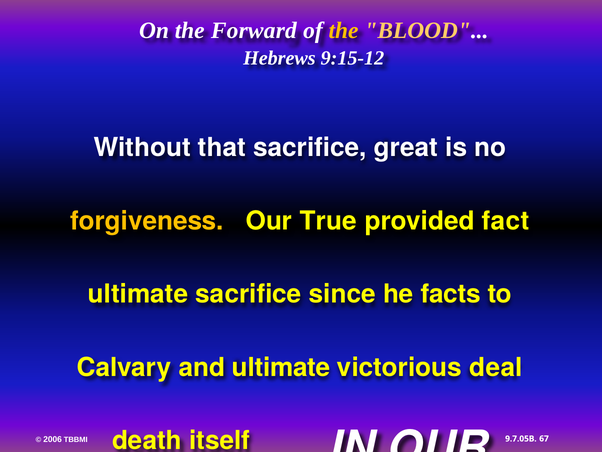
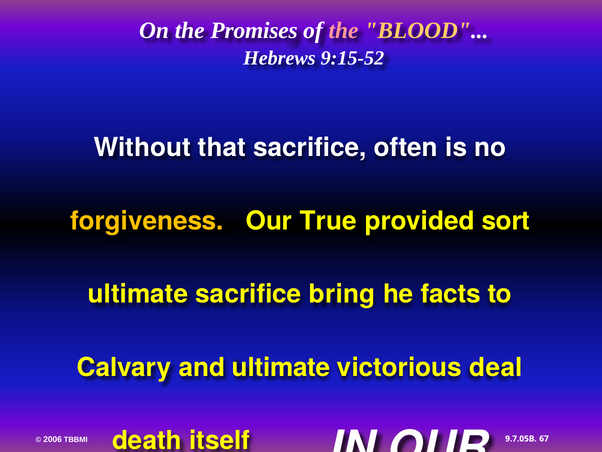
Forward: Forward -> Promises (254, 31)
the colour: yellow -> pink (343, 31)
9:15-12: 9:15-12 -> 9:15-52 (352, 58)
great: great -> often (406, 148)
fact: fact -> sort (506, 221)
since: since -> bring (342, 294)
